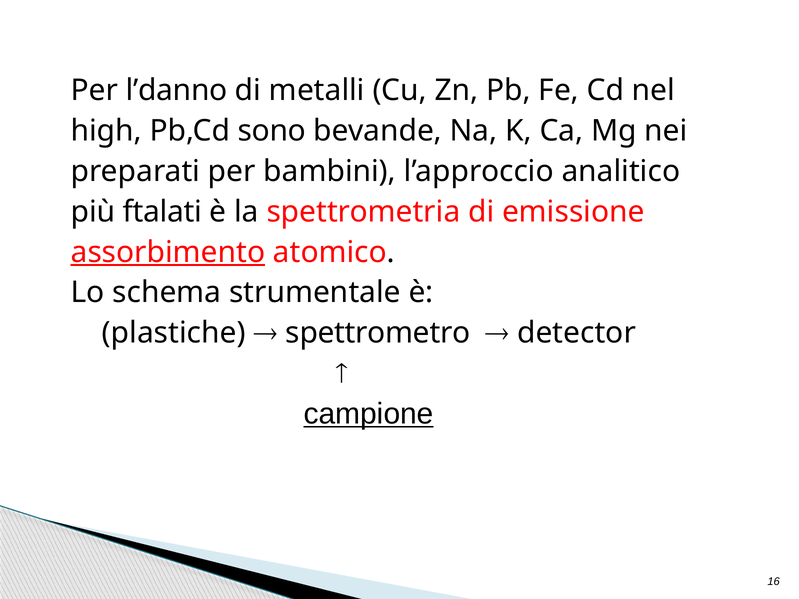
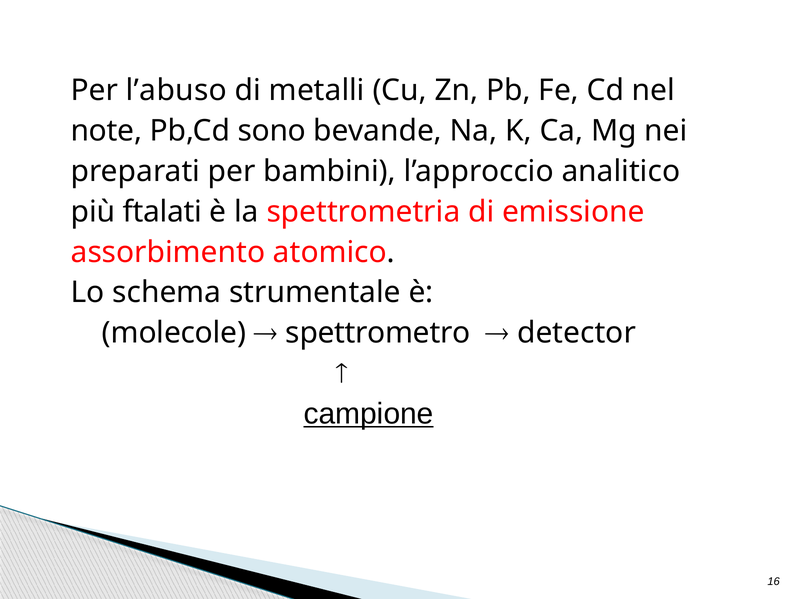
l’danno: l’danno -> l’abuso (176, 91)
high: high -> note (106, 131)
assorbimento underline: present -> none (168, 252)
plastiche: plastiche -> molecole (174, 333)
